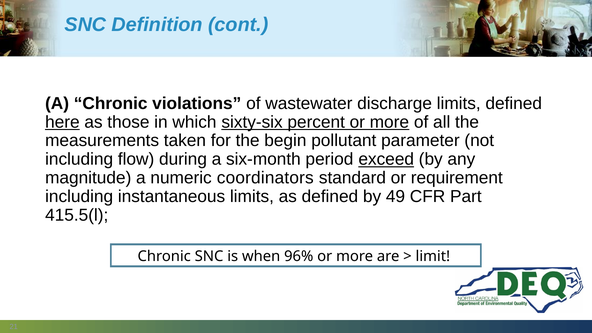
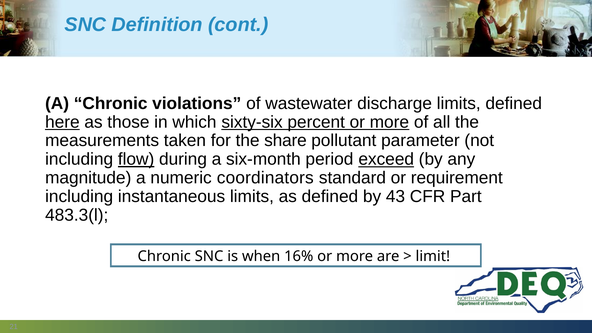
begin: begin -> share (285, 141)
flow underline: none -> present (136, 159)
49: 49 -> 43 (395, 196)
415.5(l: 415.5(l -> 483.3(l (77, 215)
96%: 96% -> 16% (299, 256)
